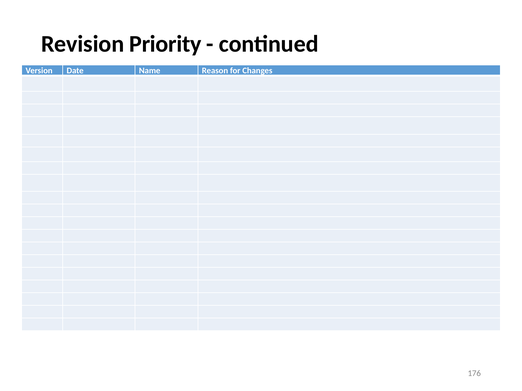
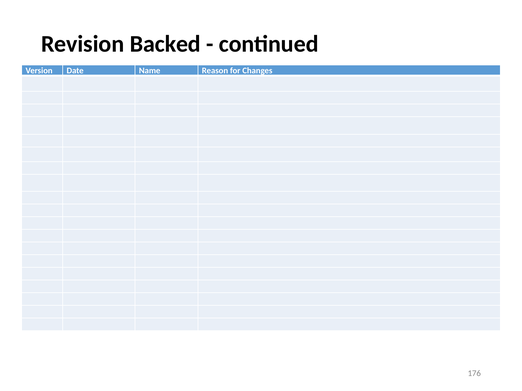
Priority: Priority -> Backed (165, 44)
